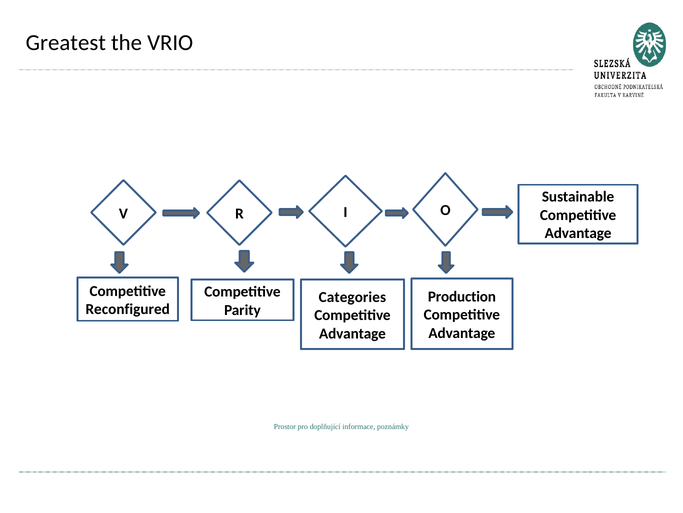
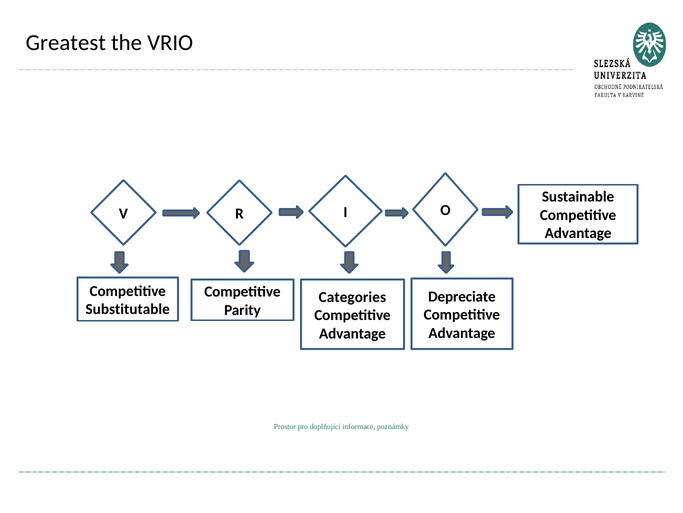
Production: Production -> Depreciate (462, 296)
Reconfigured: Reconfigured -> Substitutable (128, 309)
